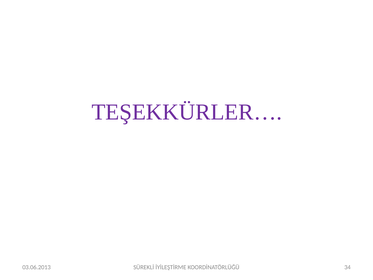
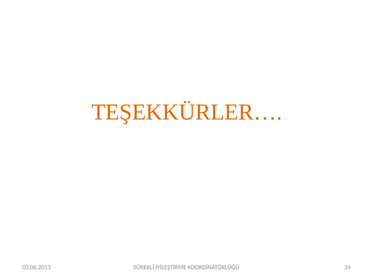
TEŞEKKÜRLER… colour: purple -> orange (187, 112)
